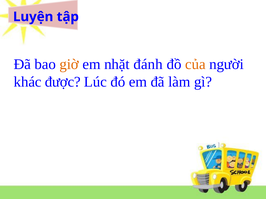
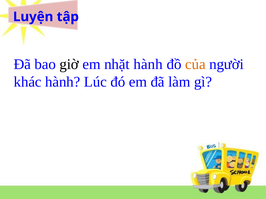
giờ colour: orange -> black (69, 64)
nhặt đánh: đánh -> hành (148, 64)
khác được: được -> hành (63, 82)
